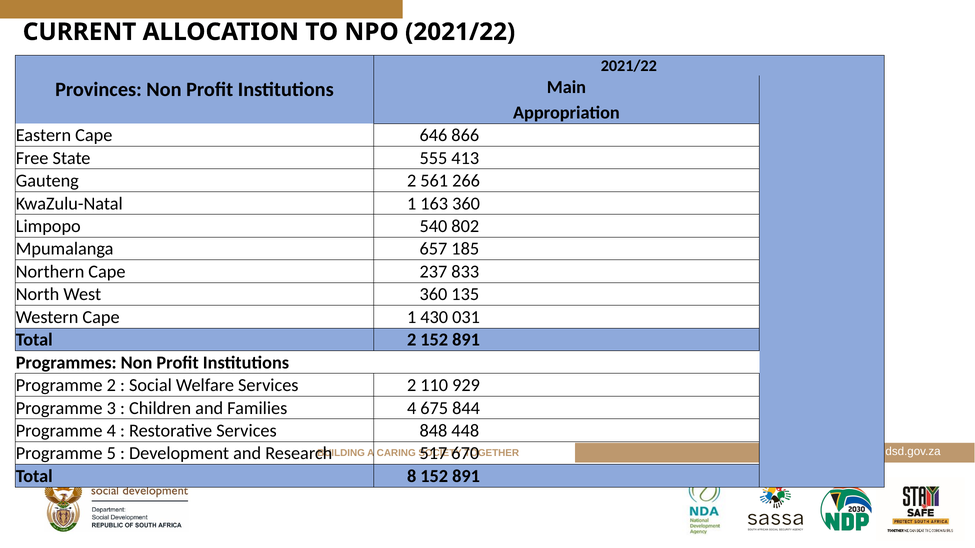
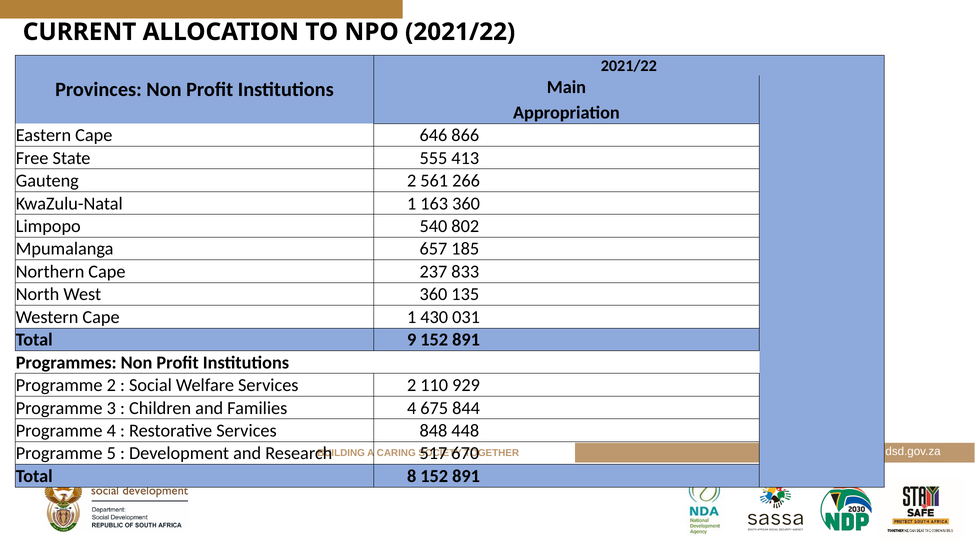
Total 2: 2 -> 9 (412, 340)
